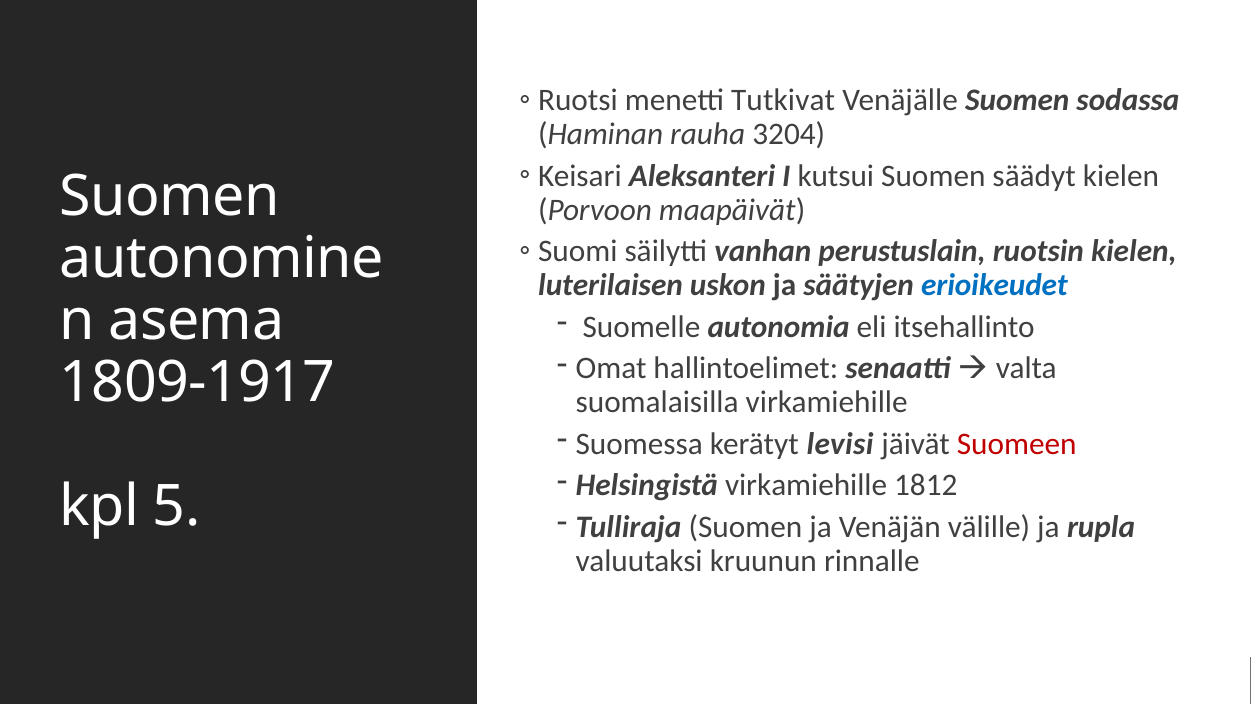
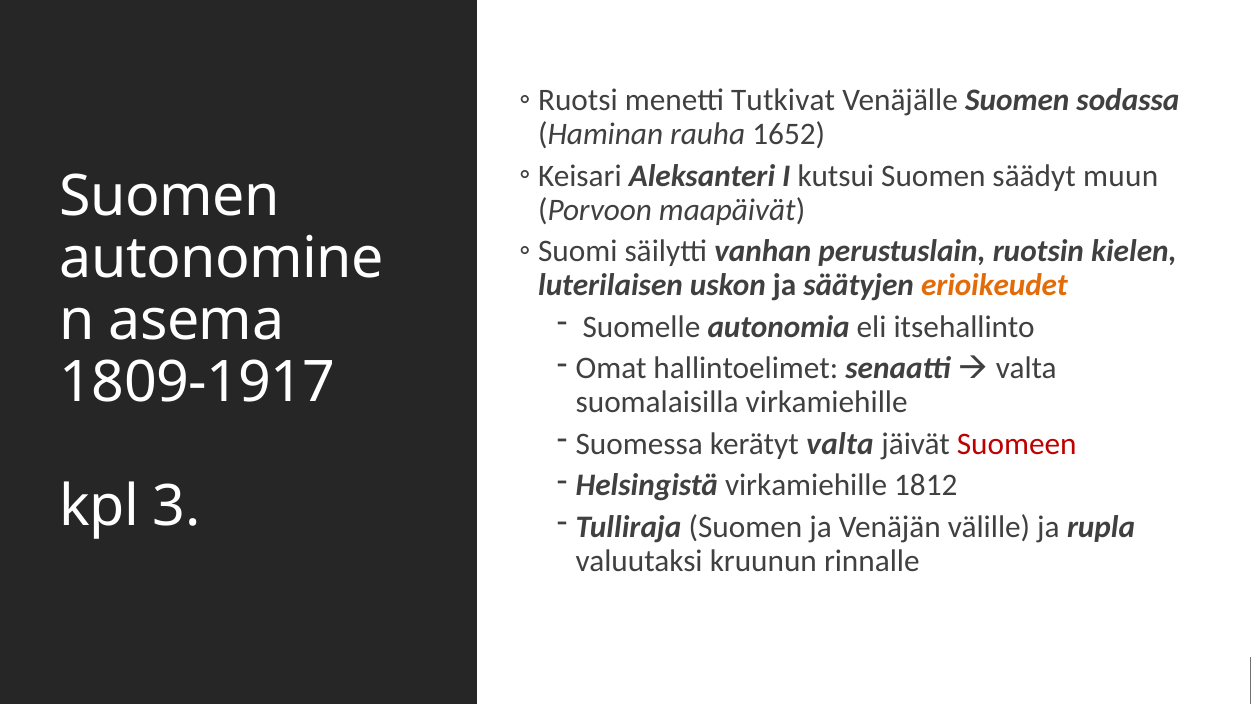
3204: 3204 -> 1652 (789, 134)
säädyt kielen: kielen -> muun (1121, 176)
erioikeudet colour: blue -> orange (994, 285)
kerätyt levisi: levisi -> valta (840, 444)
5: 5 -> 3 (177, 507)
